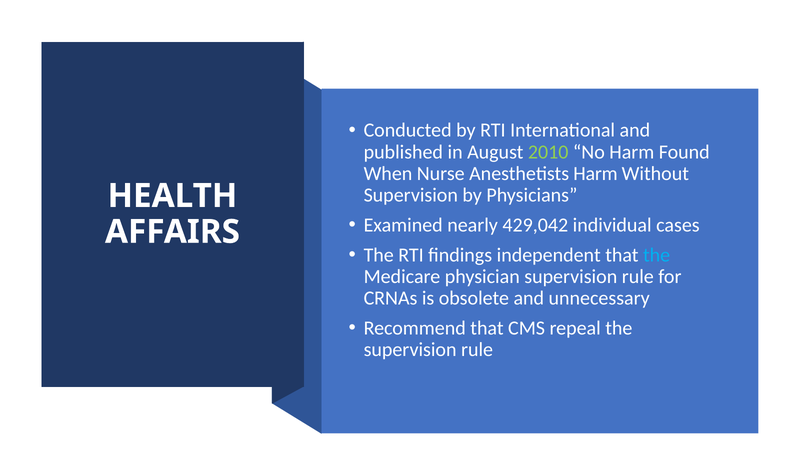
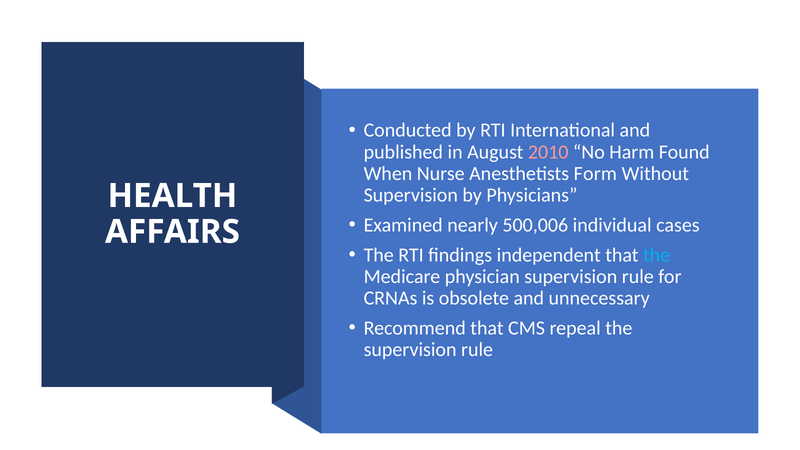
2010 colour: light green -> pink (548, 152)
Anesthetists Harm: Harm -> Form (595, 173)
429,042: 429,042 -> 500,006 (535, 225)
